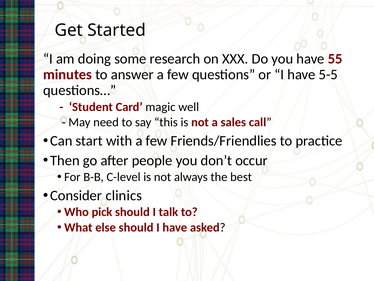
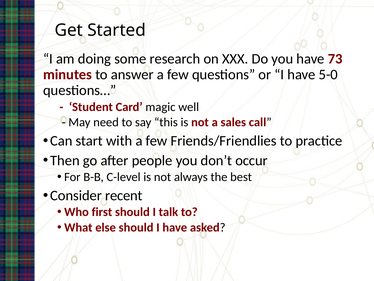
55: 55 -> 73 (335, 59)
5-5: 5-5 -> 5-0 (328, 74)
clinics: clinics -> recent (124, 195)
pick: pick -> first (102, 212)
